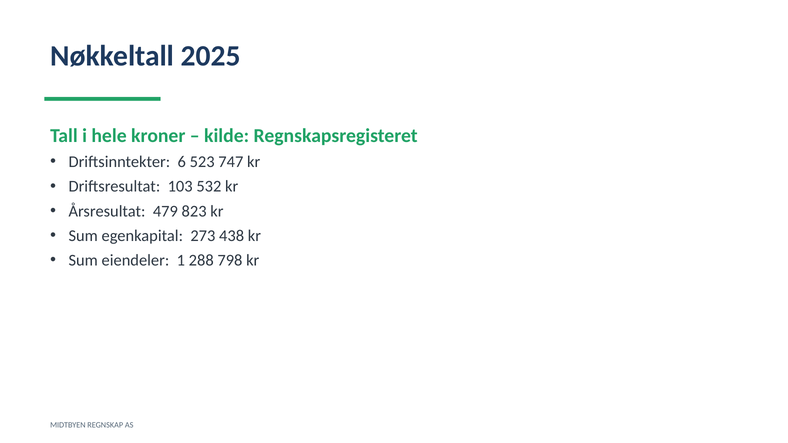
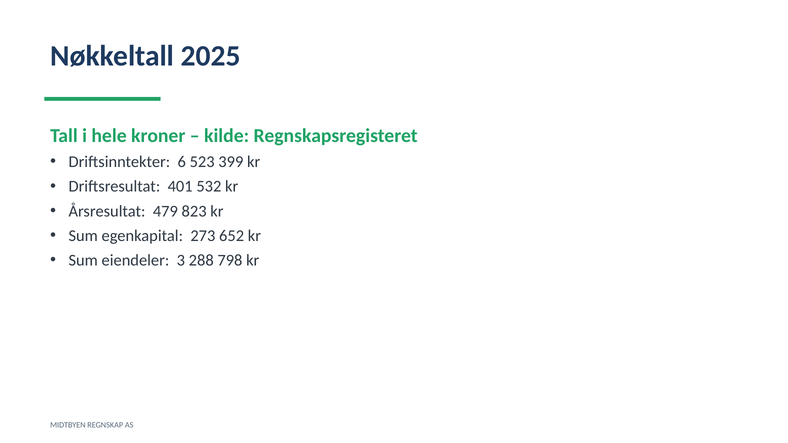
747: 747 -> 399 (231, 162)
103: 103 -> 401 (180, 187)
438: 438 -> 652 (232, 236)
1: 1 -> 3 (181, 261)
